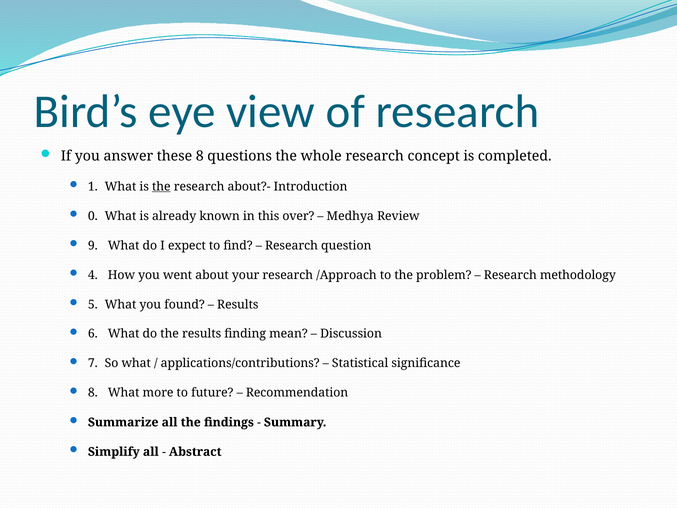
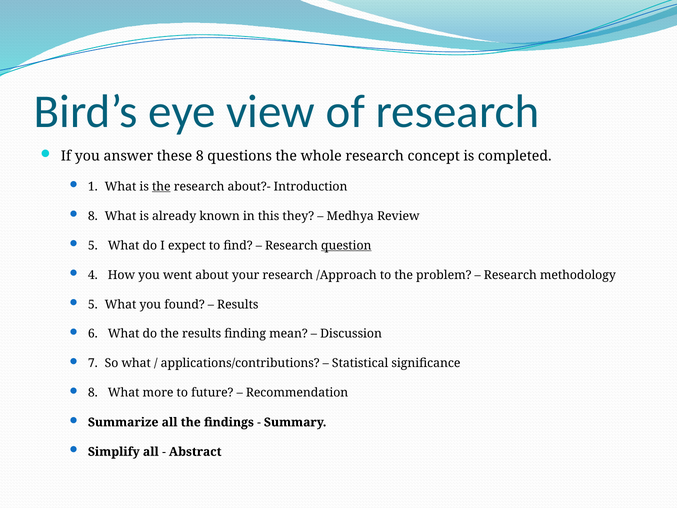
0: 0 -> 8 (93, 216)
over: over -> they (298, 216)
9: 9 -> 5 (93, 245)
question underline: none -> present (346, 245)
